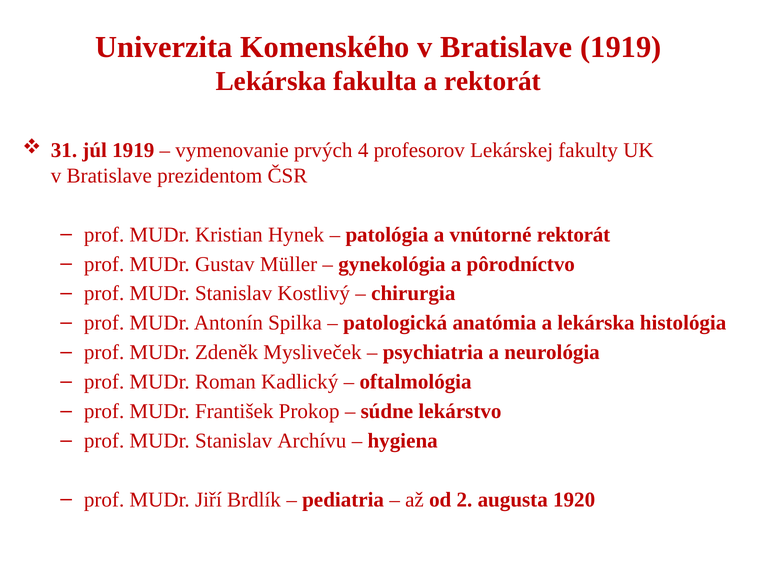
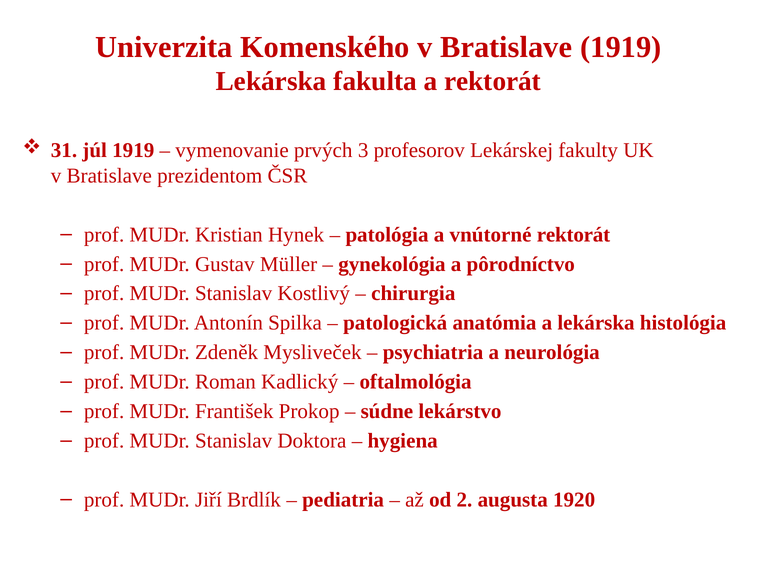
4: 4 -> 3 (363, 150)
Archívu: Archívu -> Doktora (312, 441)
